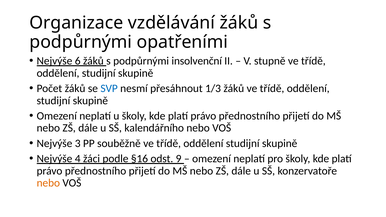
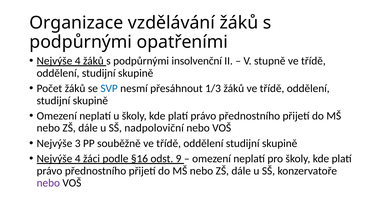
6: 6 -> 4 (78, 61)
kalendářního: kalendářního -> nadpoloviční (154, 128)
nebo colour: orange -> purple (48, 183)
